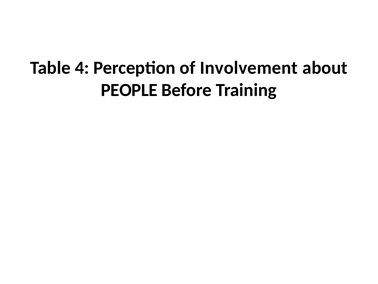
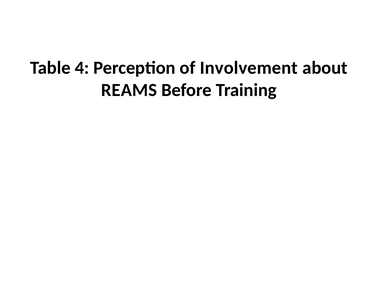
PEOPLE: PEOPLE -> REAMS (129, 90)
